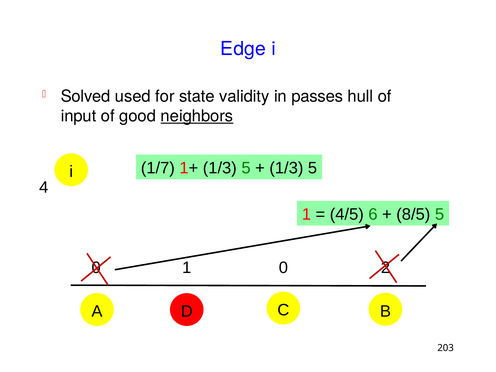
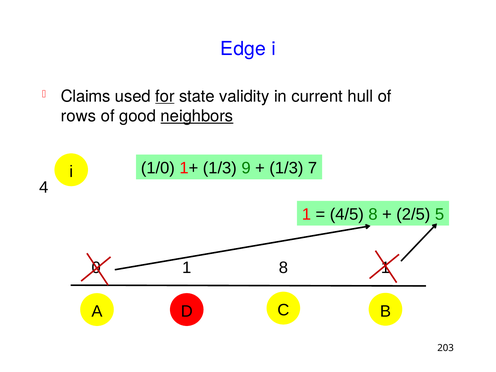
Solved: Solved -> Claims (86, 96)
for underline: none -> present (165, 96)
passes: passes -> current (317, 96)
input: input -> rows (78, 116)
1/7: 1/7 -> 1/0 (158, 168)
1+ 1/3 5: 5 -> 9 (246, 168)
5: 5 -> 7 (313, 168)
4/5 6: 6 -> 8 (373, 214)
8/5: 8/5 -> 2/5 (413, 214)
1 0: 0 -> 8 (283, 268)
0 2: 2 -> 1 (385, 268)
